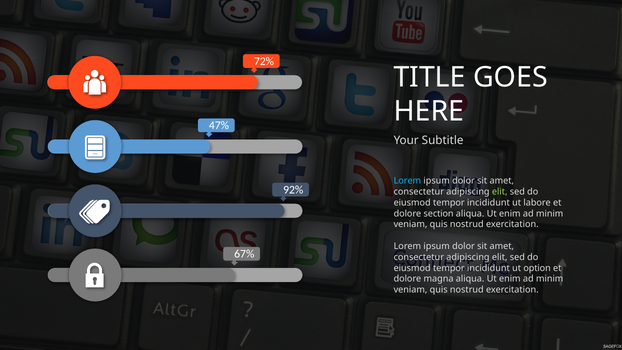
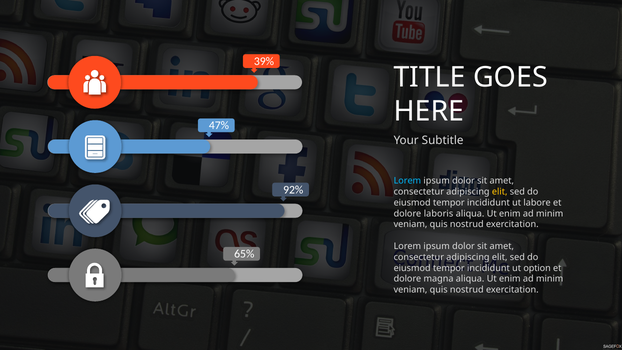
72%: 72% -> 39% (264, 61)
elit colour: light green -> yellow (500, 192)
section: section -> laboris (439, 213)
67%: 67% -> 65% (244, 254)
